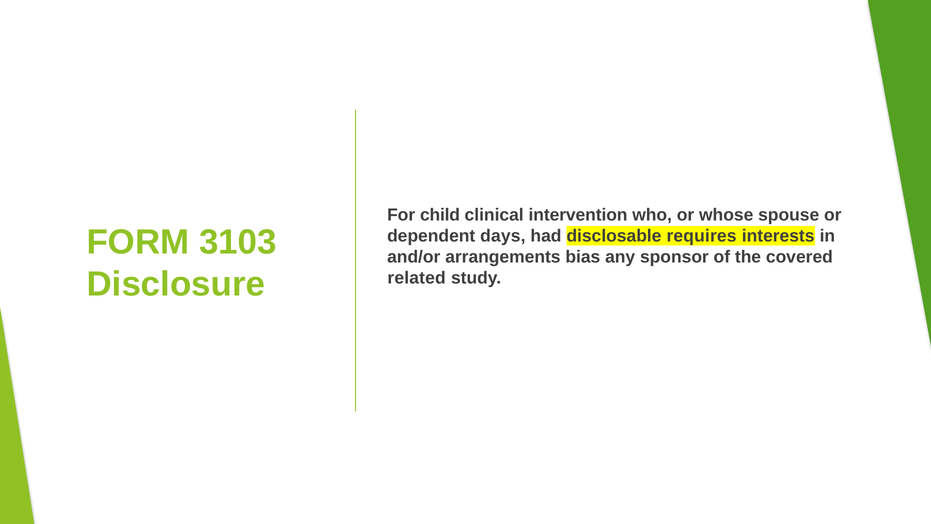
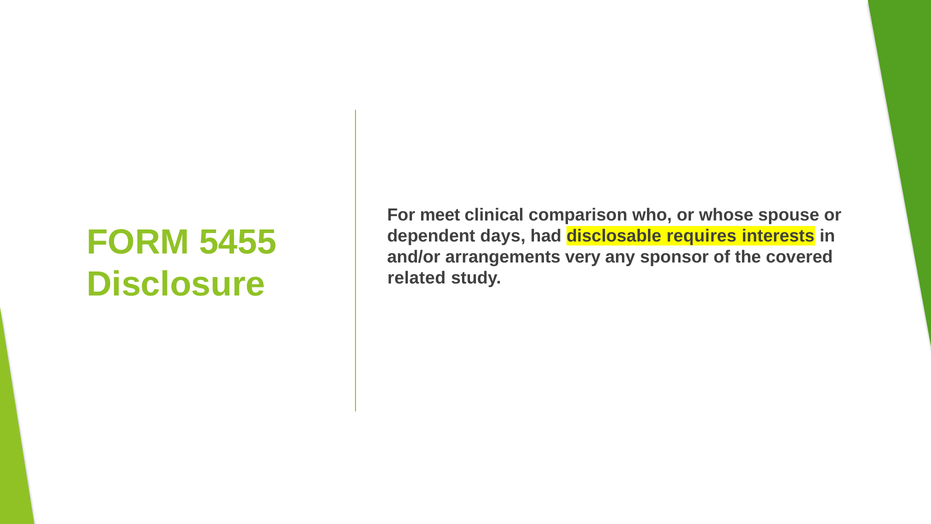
child: child -> meet (440, 215)
intervention: intervention -> comparison (578, 215)
3103: 3103 -> 5455 (238, 242)
bias: bias -> very (583, 257)
